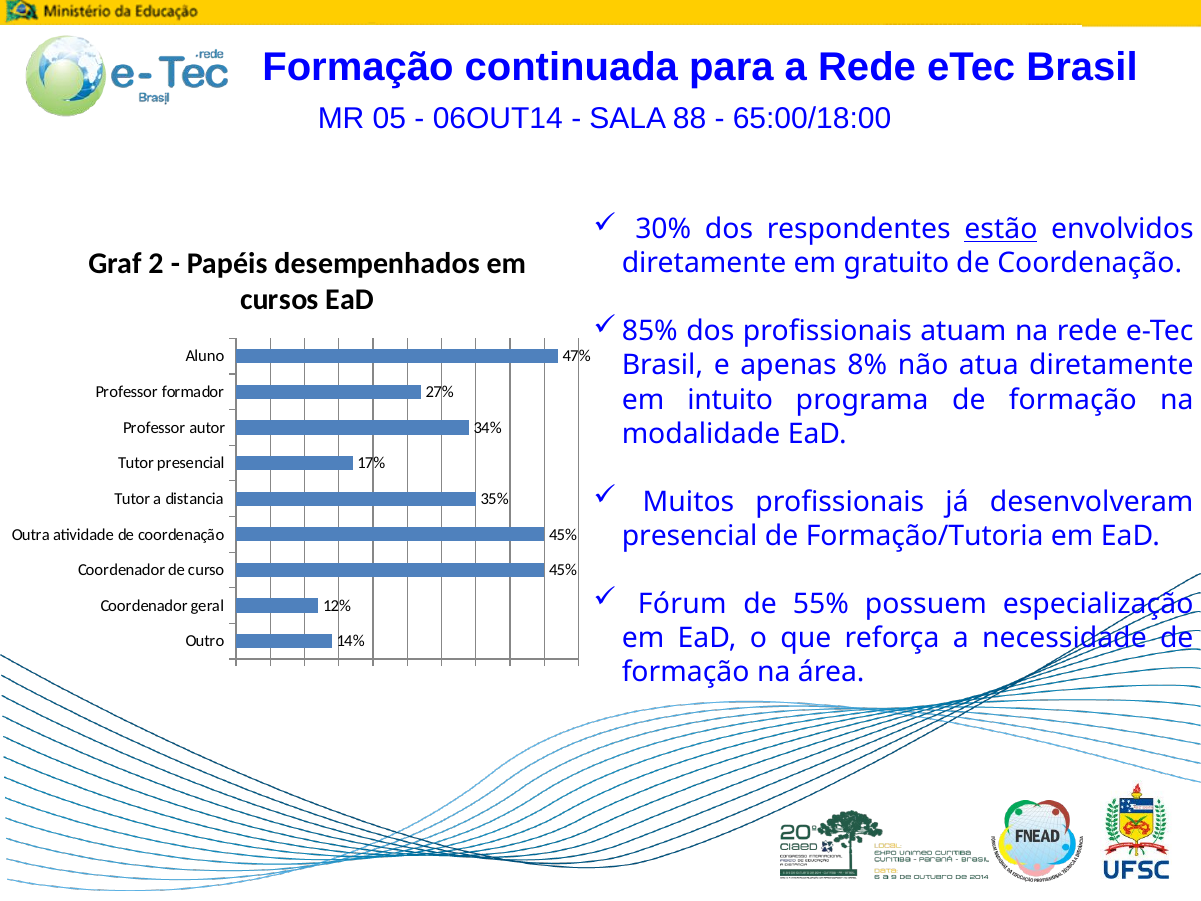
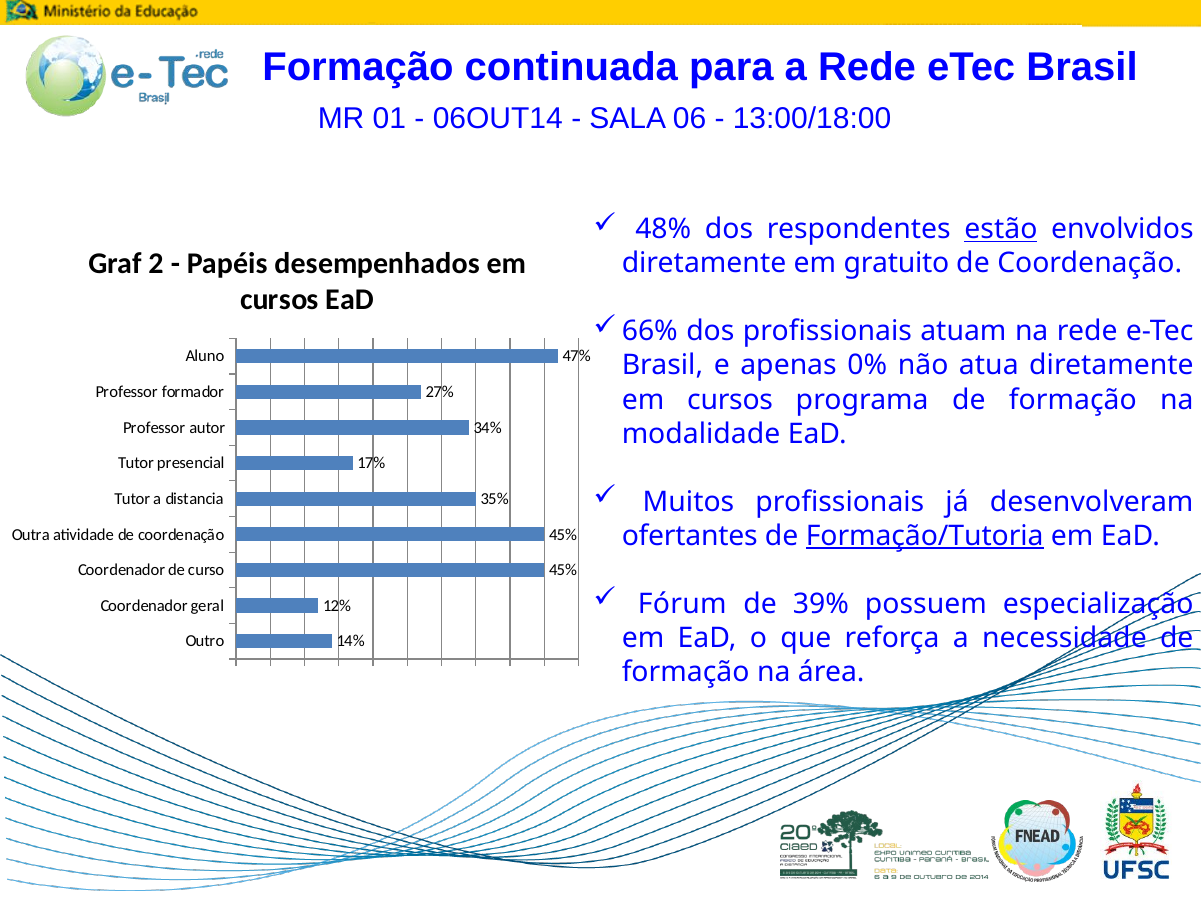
05: 05 -> 01 (389, 118)
88: 88 -> 06 (690, 118)
65:00/18:00: 65:00/18:00 -> 13:00/18:00 (812, 118)
30%: 30% -> 48% (663, 229)
85%: 85% -> 66% (650, 331)
8%: 8% -> 0% (867, 366)
intuito: intuito -> cursos (730, 400)
presencial: presencial -> ofertantes (690, 536)
Formação/Tutoria underline: none -> present (925, 536)
55%: 55% -> 39% (821, 604)
